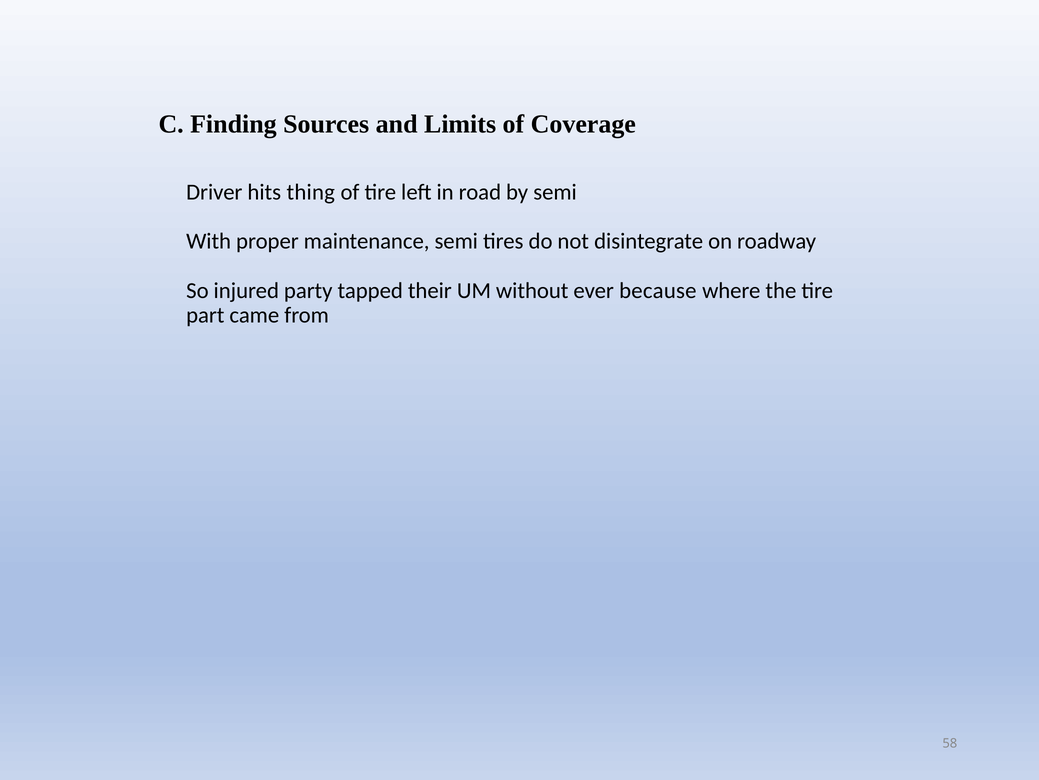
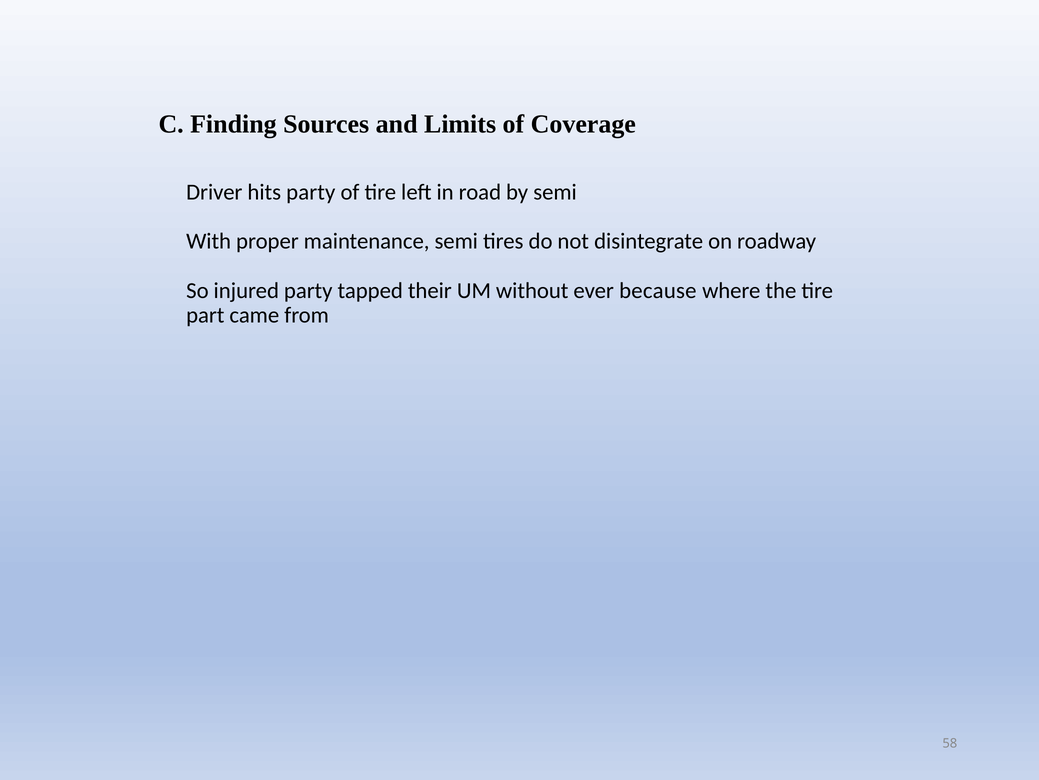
hits thing: thing -> party (311, 192)
